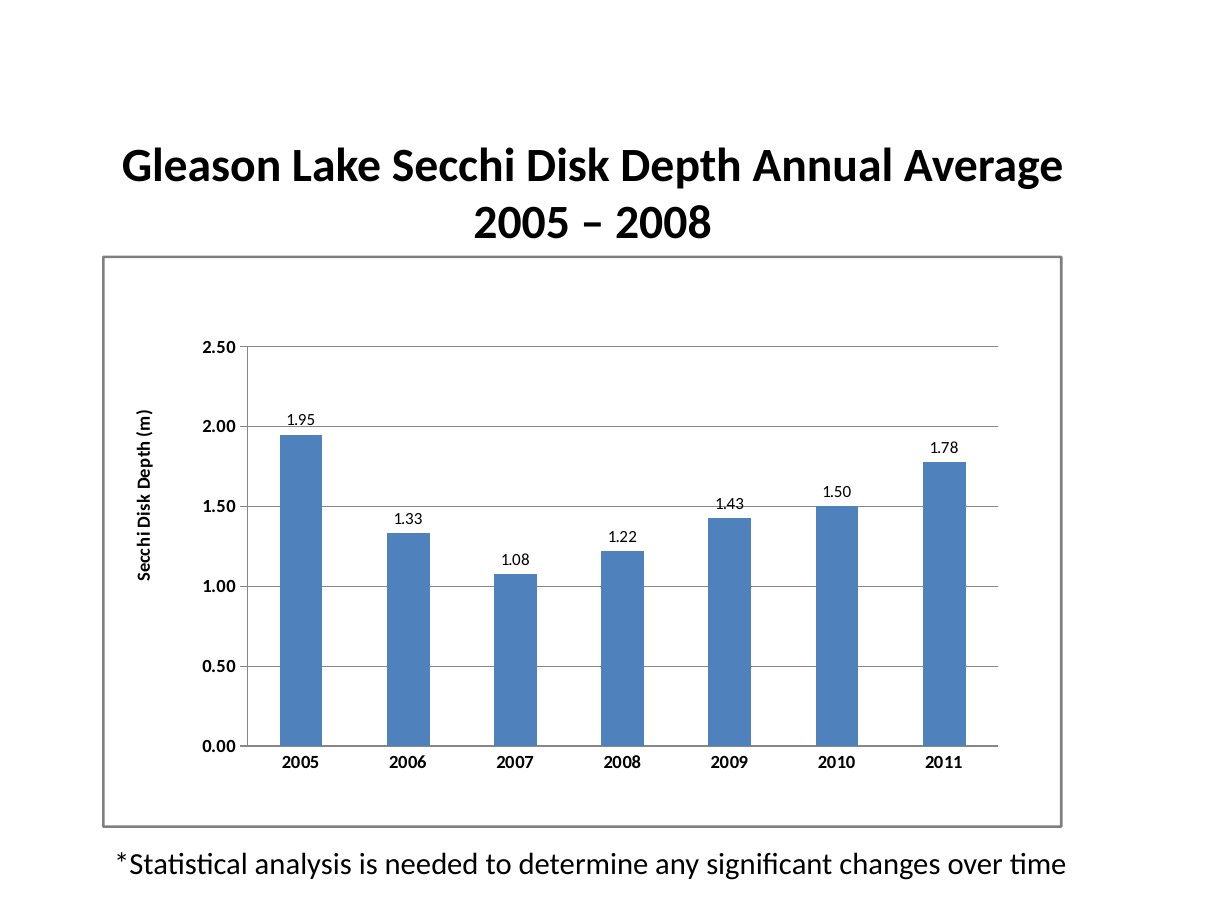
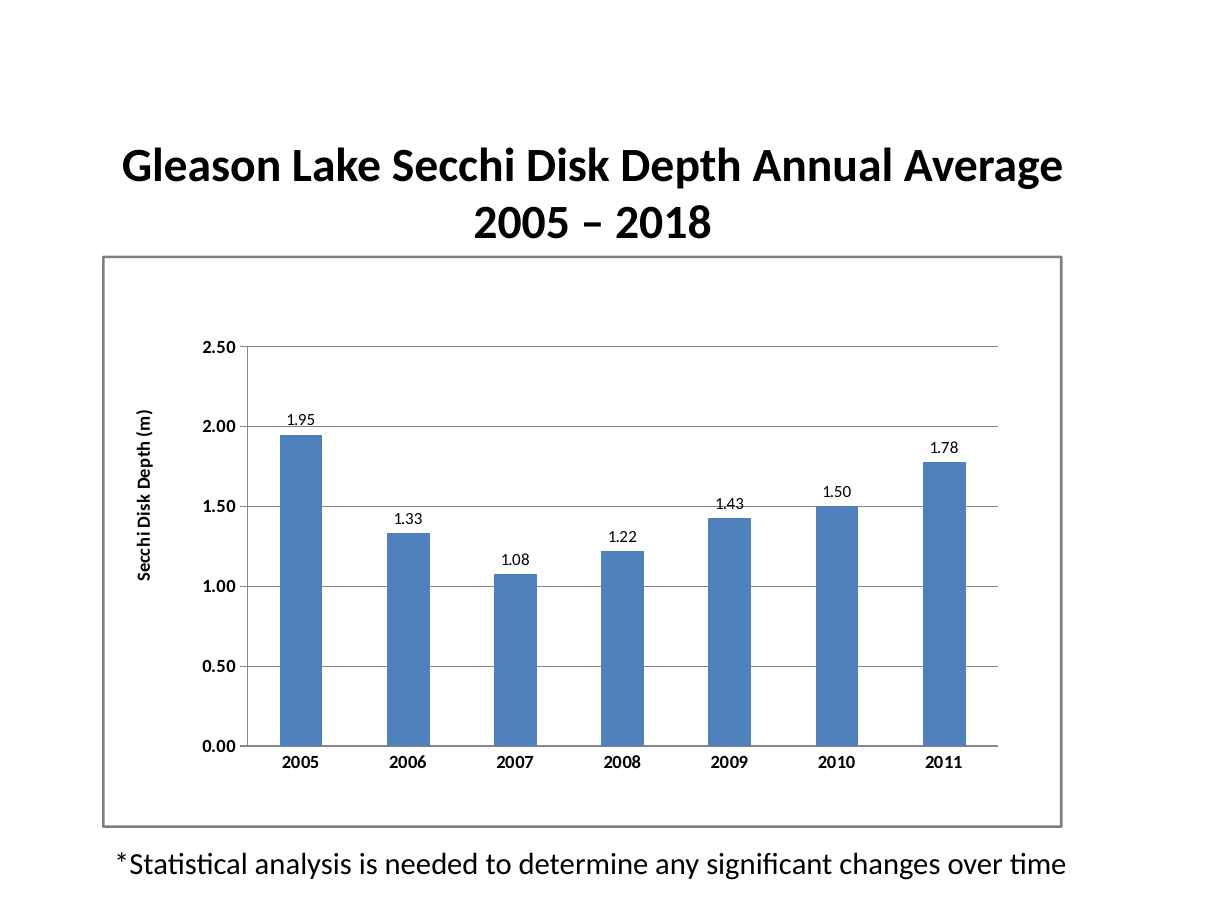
2008: 2008 -> 2018 (663, 223)
